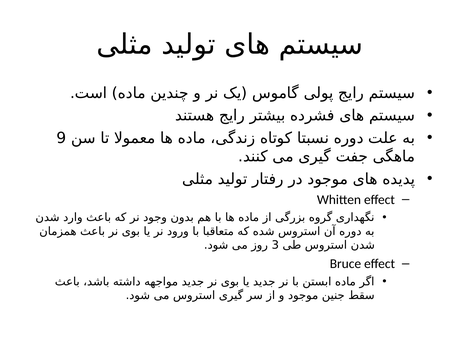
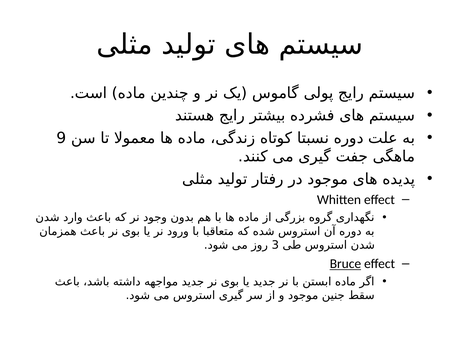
Bruce underline: none -> present (345, 264)
